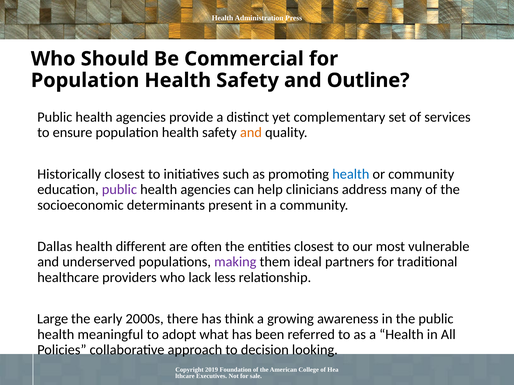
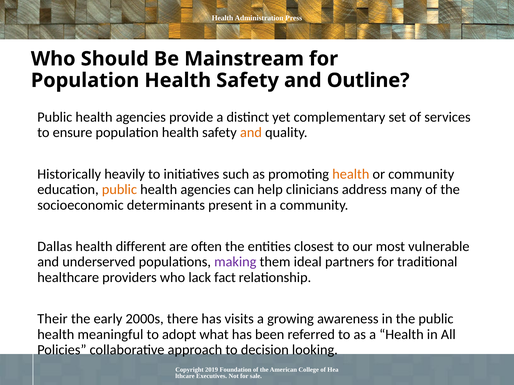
Commercial: Commercial -> Mainstream (244, 59)
Historically closest: closest -> heavily (125, 174)
health colour: blue -> orange (351, 174)
public colour: purple -> orange (119, 190)
less: less -> fact (225, 278)
Large: Large -> Their (52, 319)
think: think -> visits (239, 319)
